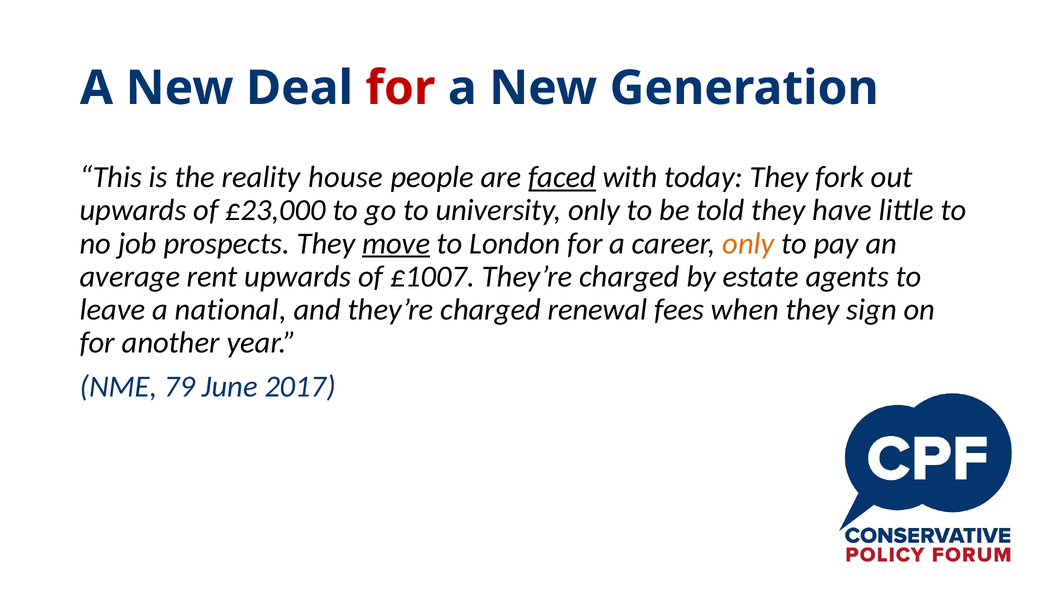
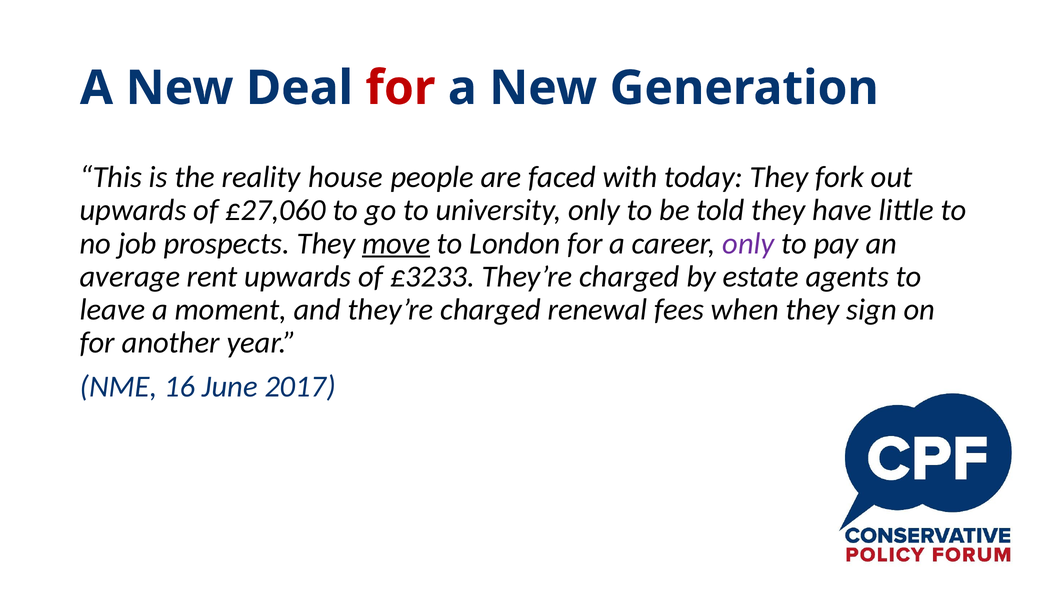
faced underline: present -> none (562, 177)
£23,000: £23,000 -> £27,060 (275, 210)
only colour: orange -> purple (748, 243)
£1007: £1007 -> £3233 (433, 276)
national: national -> moment (231, 309)
79: 79 -> 16 (180, 386)
